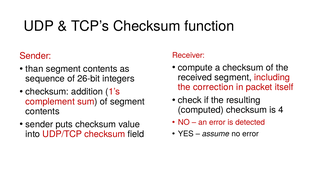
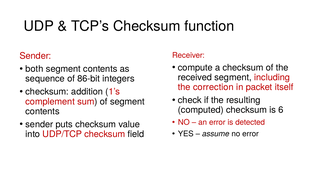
than: than -> both (34, 69)
26-bit: 26-bit -> 86-bit (89, 79)
4: 4 -> 6 (281, 110)
